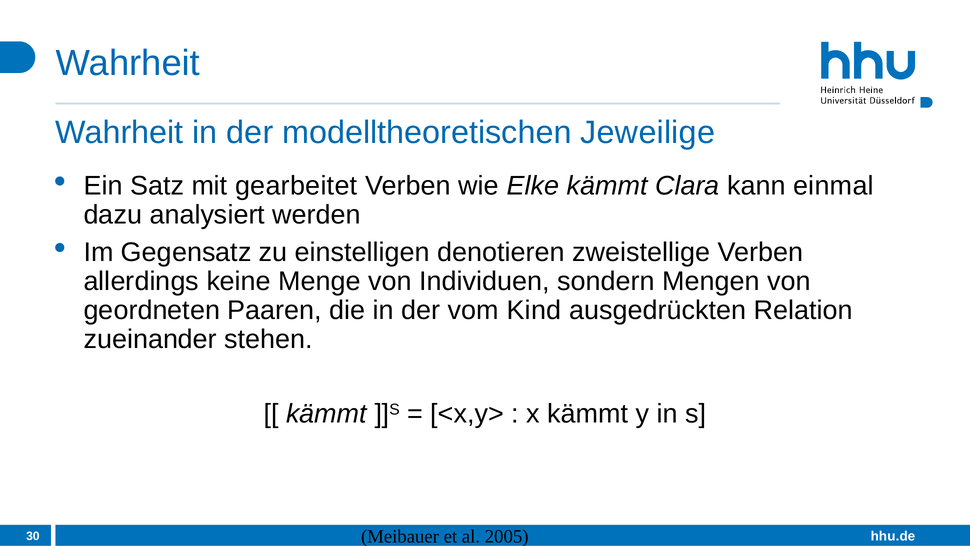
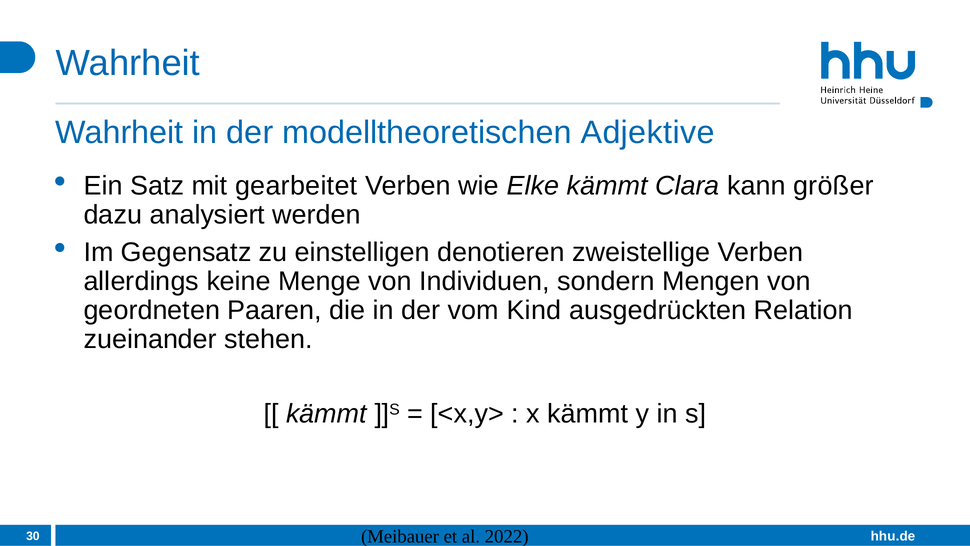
Jeweilige: Jeweilige -> Adjektive (648, 132)
einmal: einmal -> größer (833, 186)
2005: 2005 -> 2022 (507, 537)
